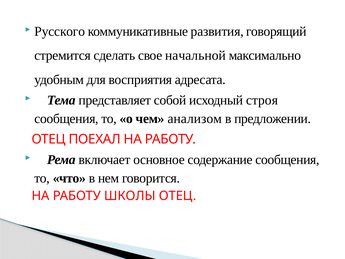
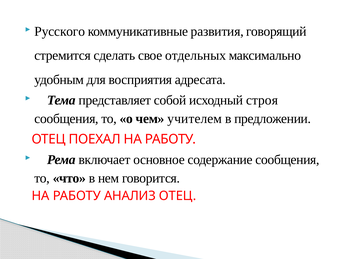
начальной: начальной -> отдельных (196, 55)
анализом: анализом -> учителем (195, 119)
ШКОЛЫ: ШКОЛЫ -> АНАЛИЗ (130, 196)
